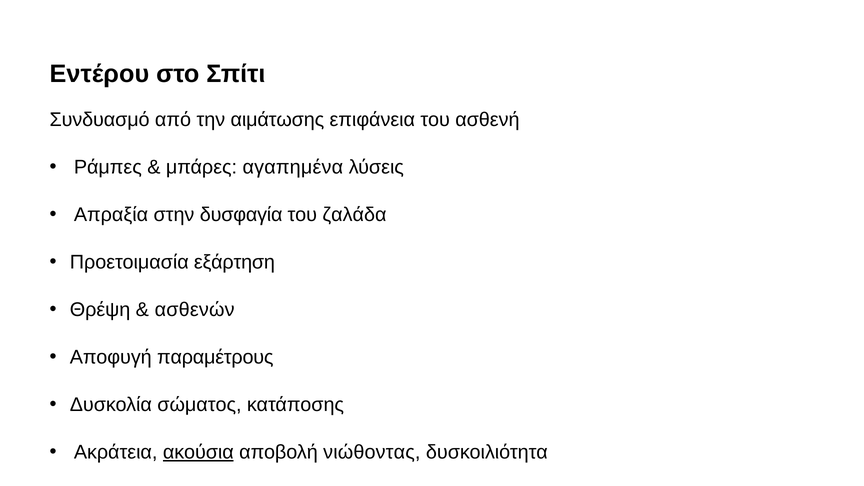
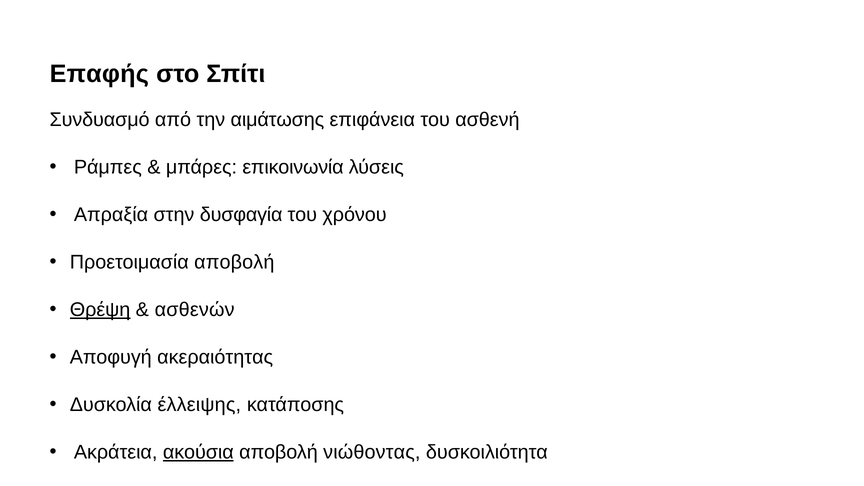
Εντέρου: Εντέρου -> Επαφής (99, 74)
αγαπημένα: αγαπημένα -> επικοινωνία (293, 167)
ζαλάδα: ζαλάδα -> χρόνου (355, 215)
Προετοιμασία εξάρτηση: εξάρτηση -> αποβολή (234, 262)
Θρέψη underline: none -> present (100, 310)
παραμέτρους: παραμέτρους -> ακεραιότητας (215, 357)
σώματος: σώματος -> έλλειψης (199, 405)
